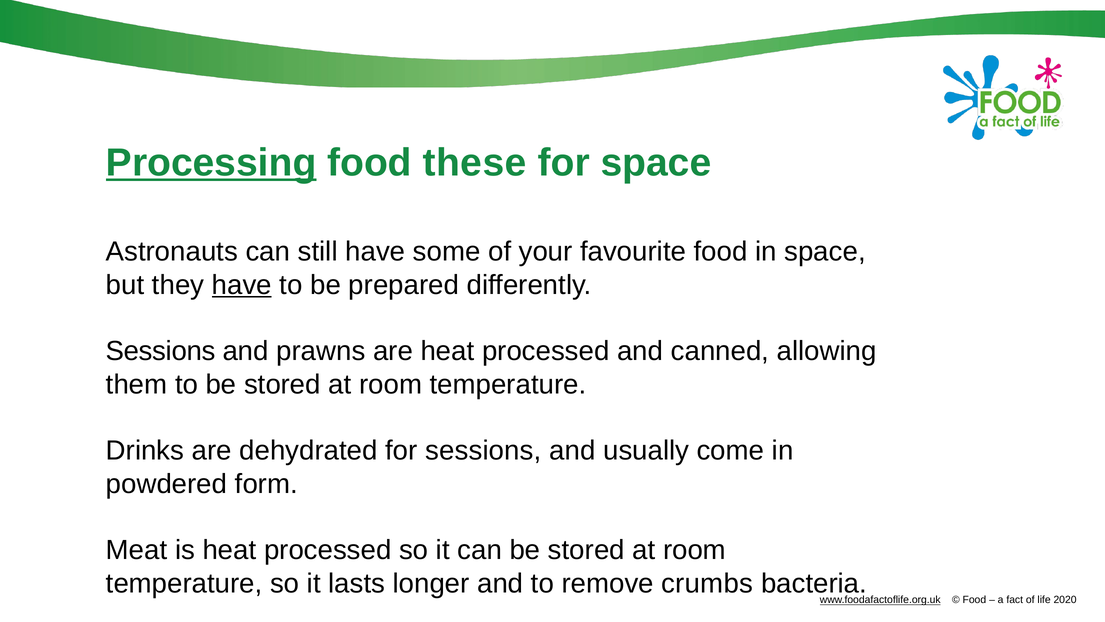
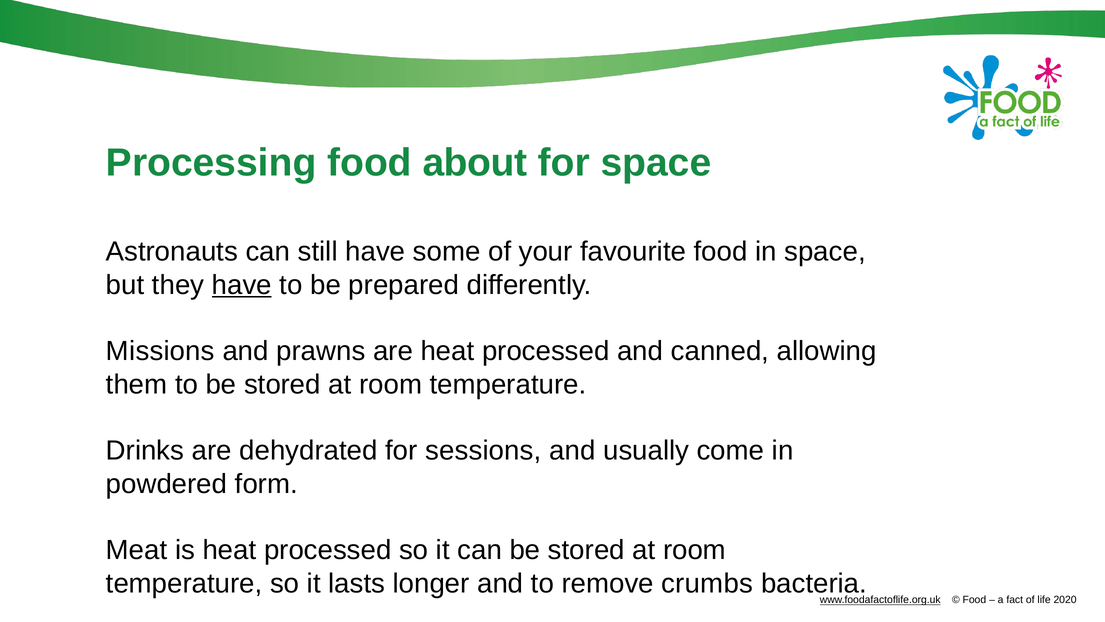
Processing underline: present -> none (211, 163)
these: these -> about (475, 163)
Sessions: Sessions -> Missions (160, 351)
